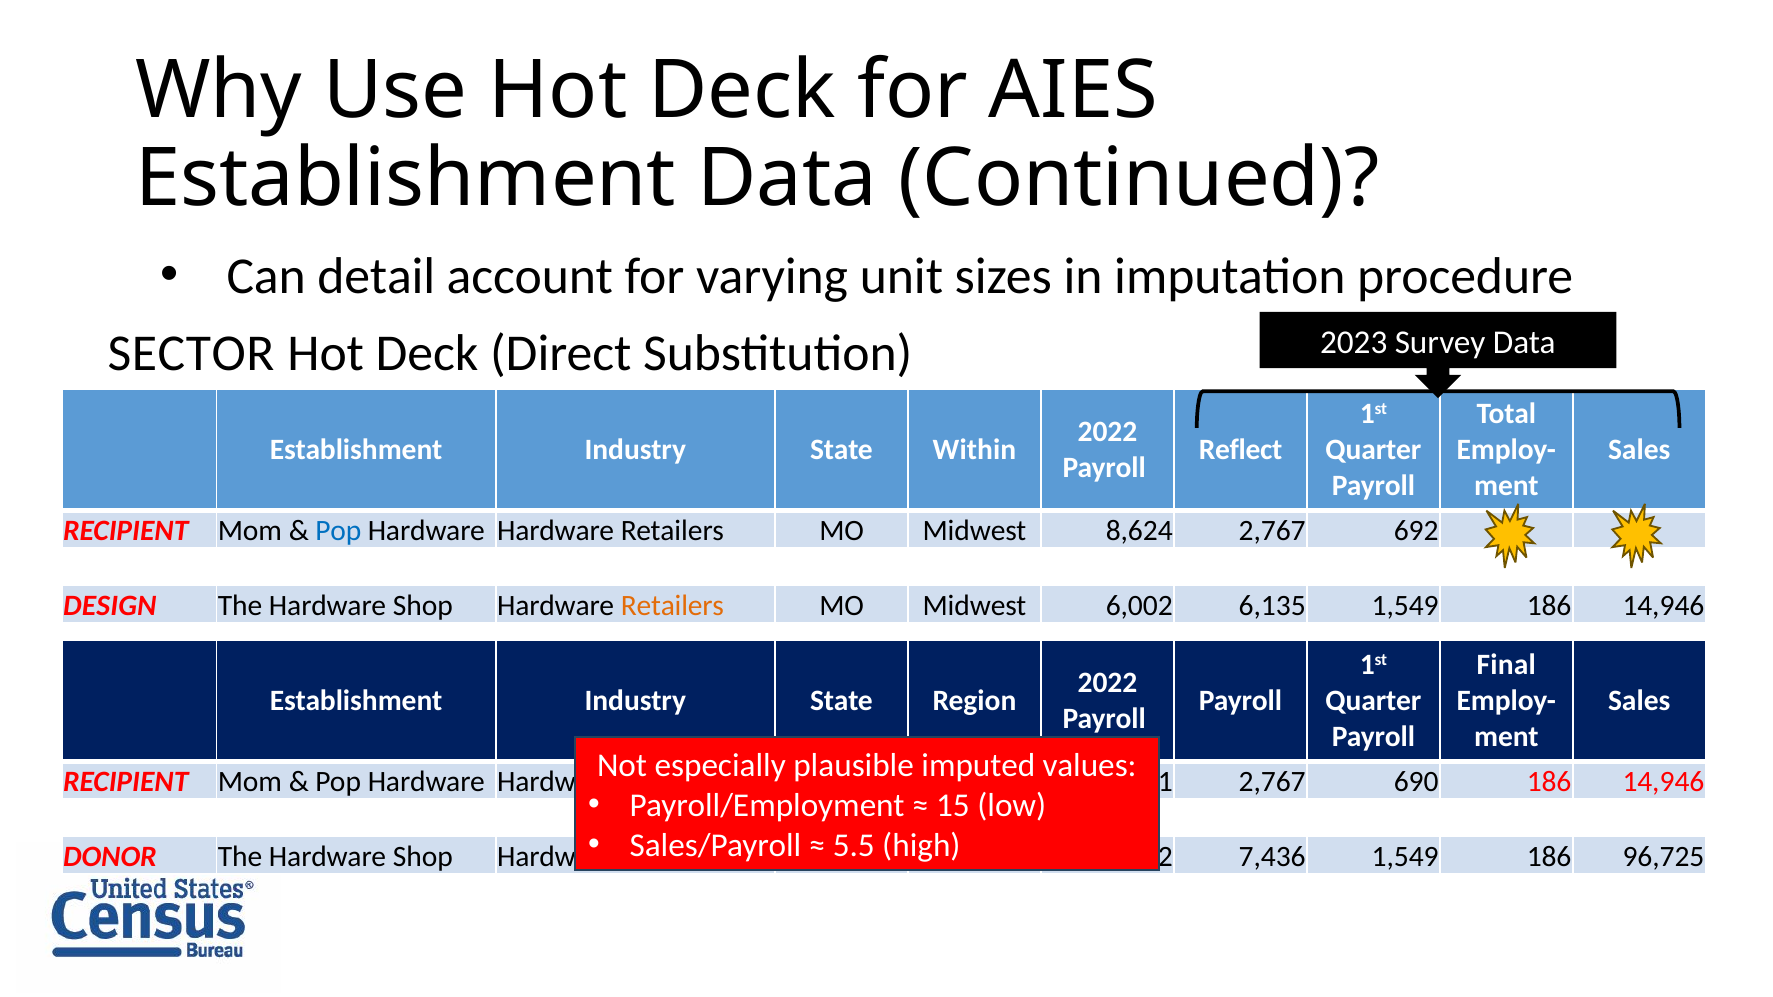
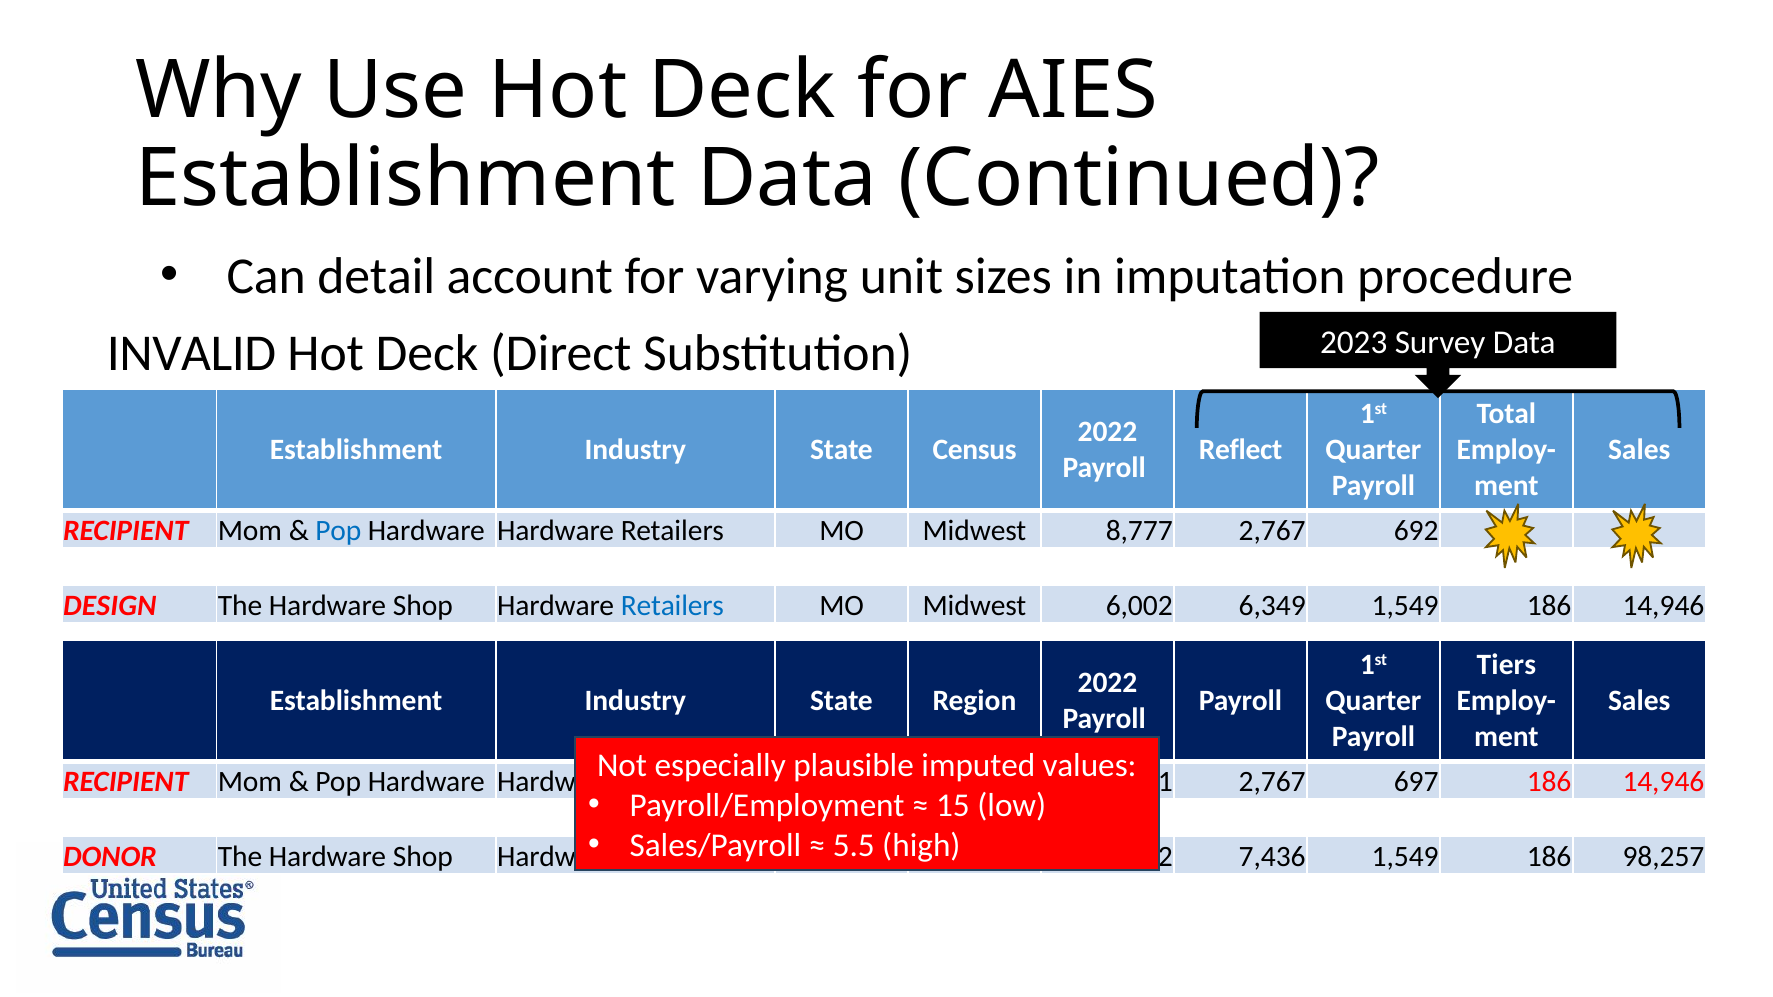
SECTOR: SECTOR -> INVALID (192, 354)
Within: Within -> Census (975, 450)
8,624: 8,624 -> 8,777 (1139, 530)
Retailers colour: orange -> blue (672, 606)
6,135: 6,135 -> 6,349 (1272, 606)
Final: Final -> Tiers (1506, 665)
690: 690 -> 697 (1416, 782)
96,725: 96,725 -> 98,257 (1663, 857)
